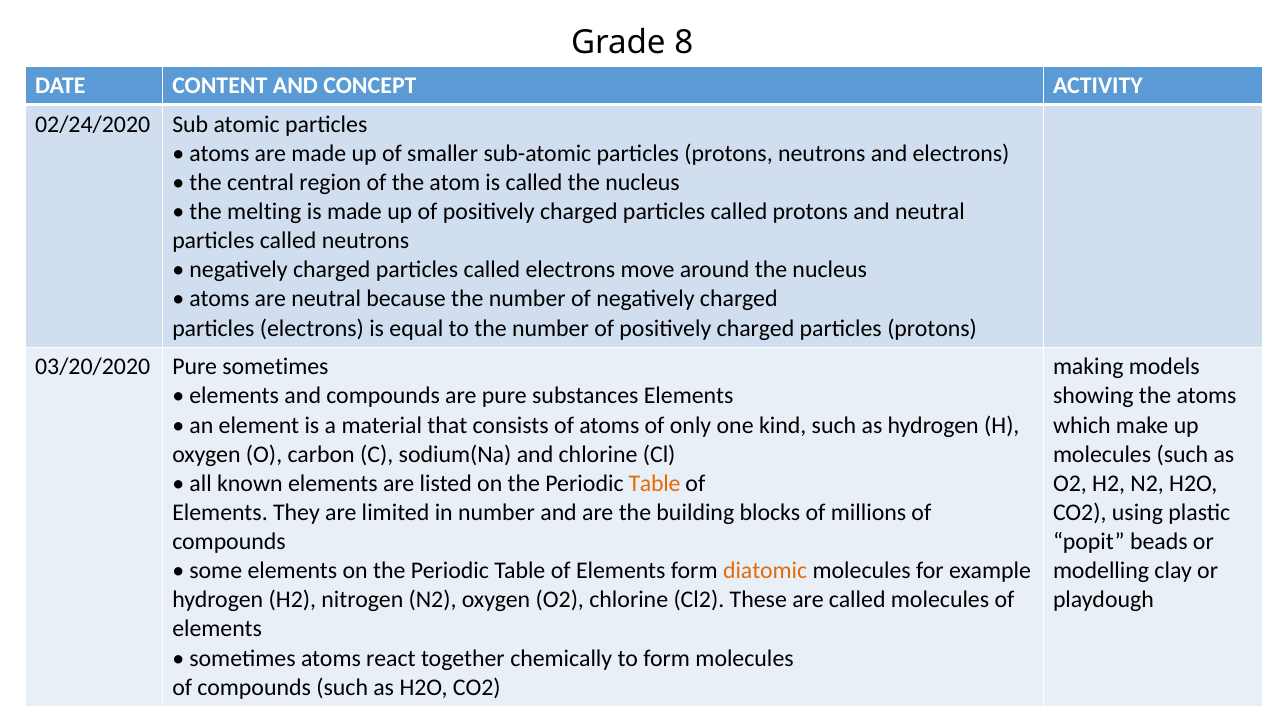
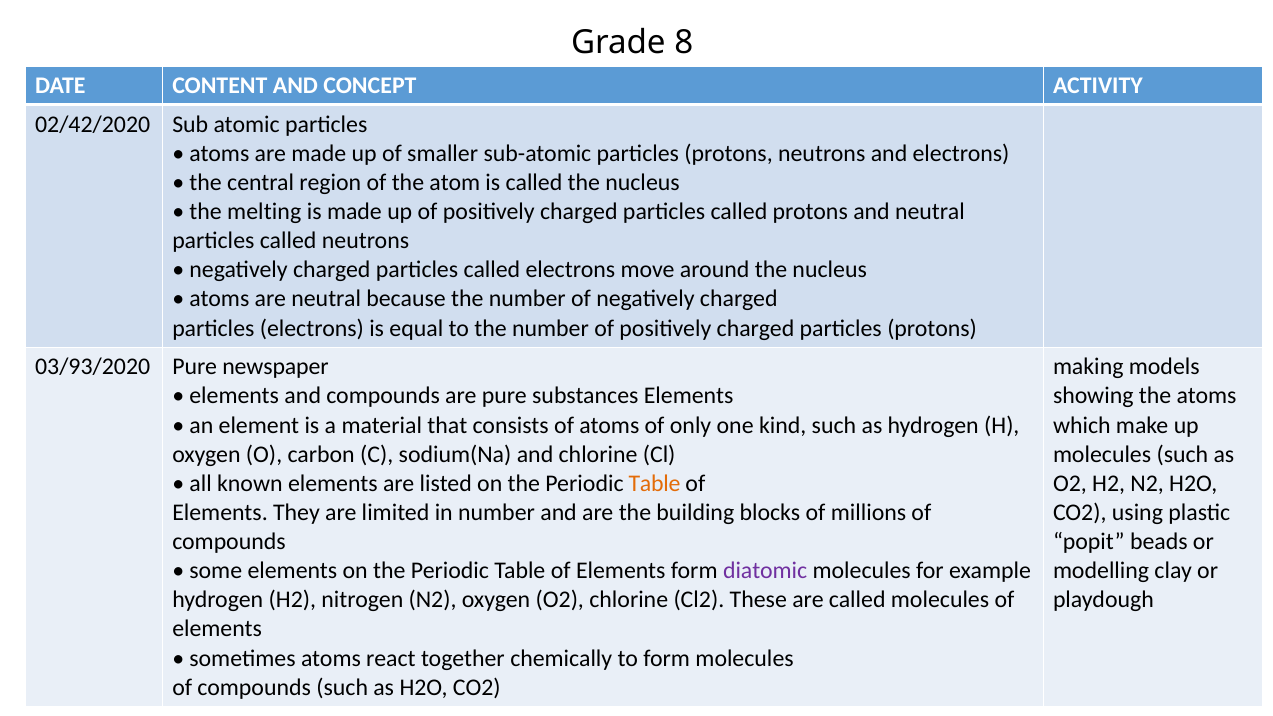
02/24/2020: 02/24/2020 -> 02/42/2020 (93, 124)
03/20/2020: 03/20/2020 -> 03/93/2020 (93, 367)
Pure sometimes: sometimes -> newspaper (275, 367)
diatomic colour: orange -> purple (765, 571)
